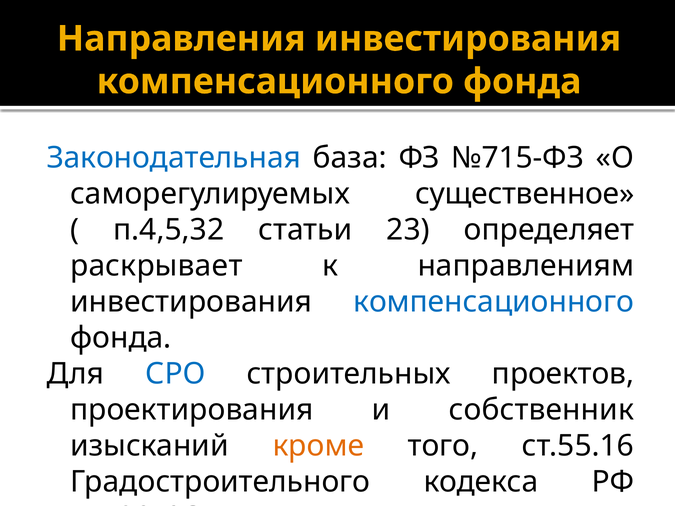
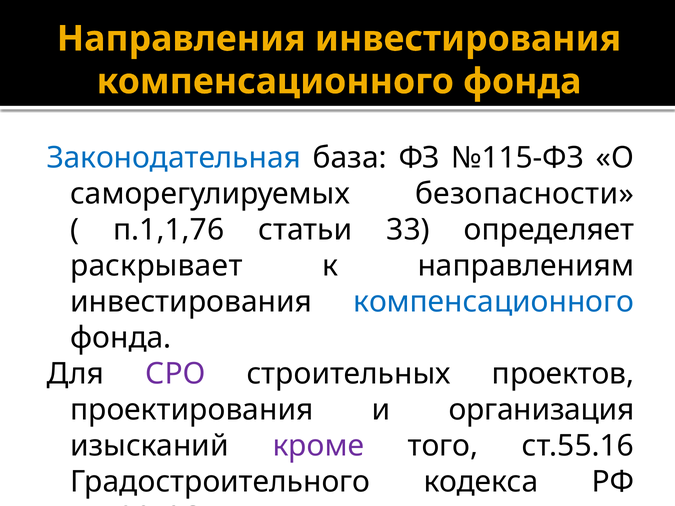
№715-ФЗ: №715-ФЗ -> №115-ФЗ (518, 158)
существенное: существенное -> безопасности (524, 194)
п.4,5,32: п.4,5,32 -> п.1,1,76 (169, 230)
23: 23 -> 33 (408, 230)
СРО colour: blue -> purple (175, 374)
собственник: собственник -> организация (542, 410)
кроме colour: orange -> purple (318, 446)
